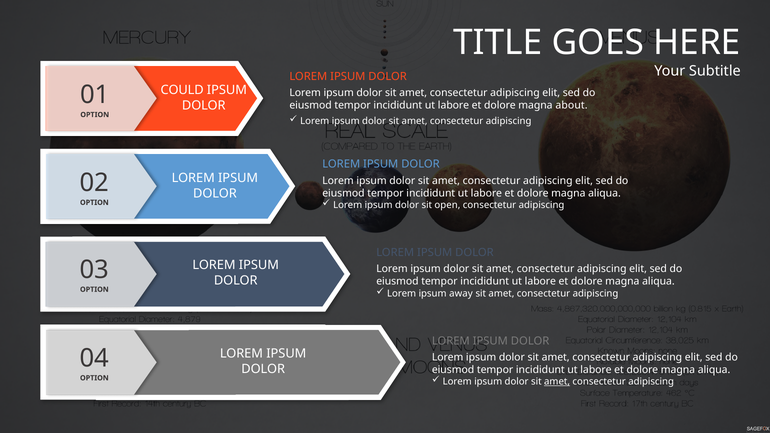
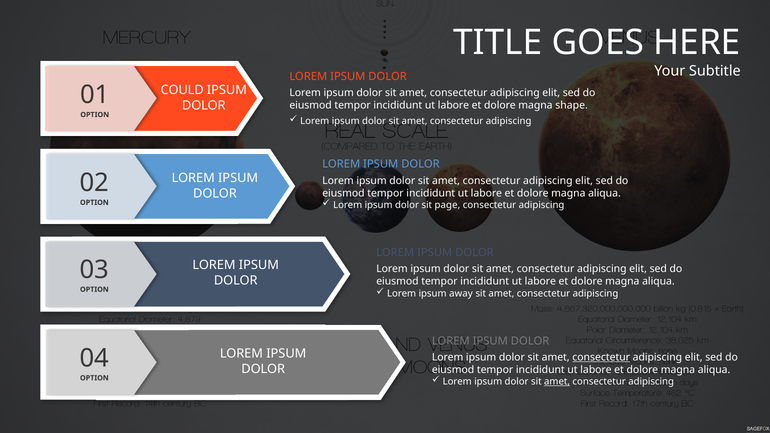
about: about -> shape (572, 105)
open: open -> page (447, 205)
consectetur underline: none -> present (601, 357)
